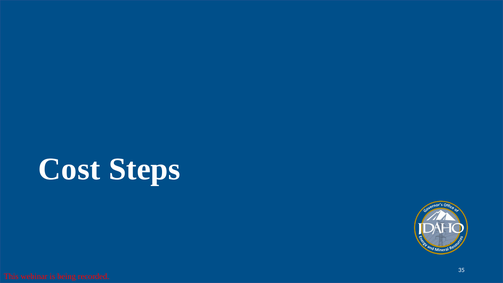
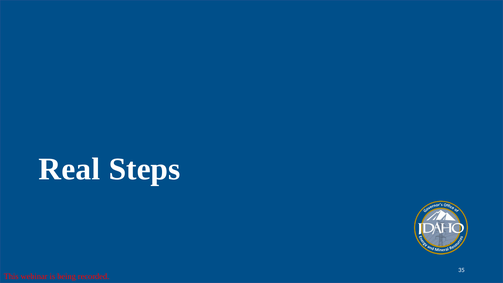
Cost: Cost -> Real (69, 169)
